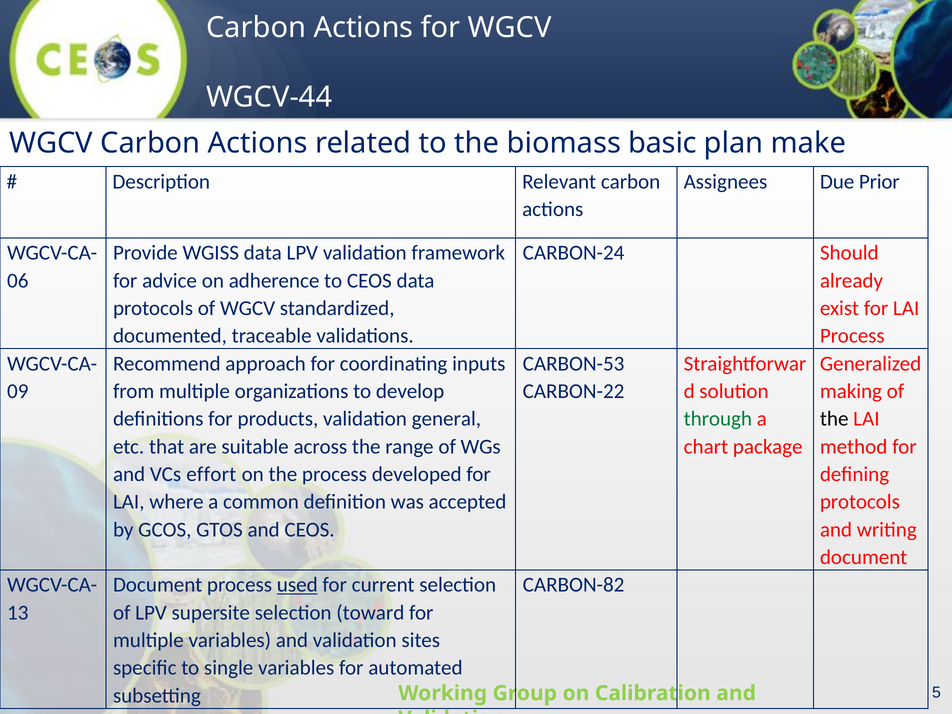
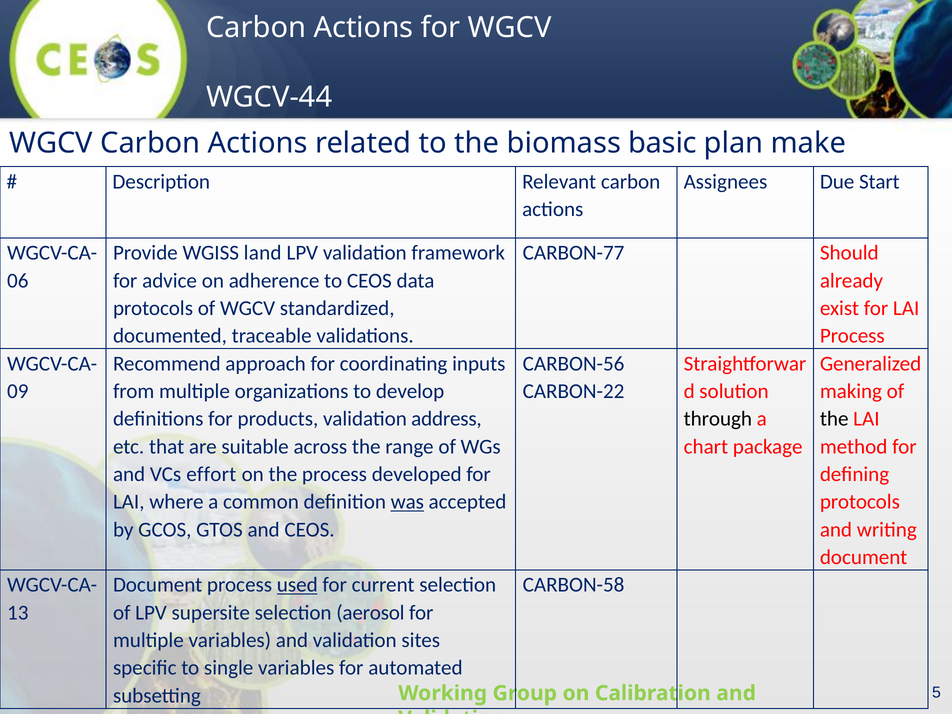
Prior: Prior -> Start (879, 182)
WGISS data: data -> land (263, 253)
CARBON-24: CARBON-24 -> CARBON-77 (574, 253)
CARBON-53: CARBON-53 -> CARBON-56 (574, 364)
general: general -> address (446, 419)
through colour: green -> black (718, 419)
was underline: none -> present (407, 502)
CARBON-82: CARBON-82 -> CARBON-58 (574, 585)
toward: toward -> aerosol (370, 613)
